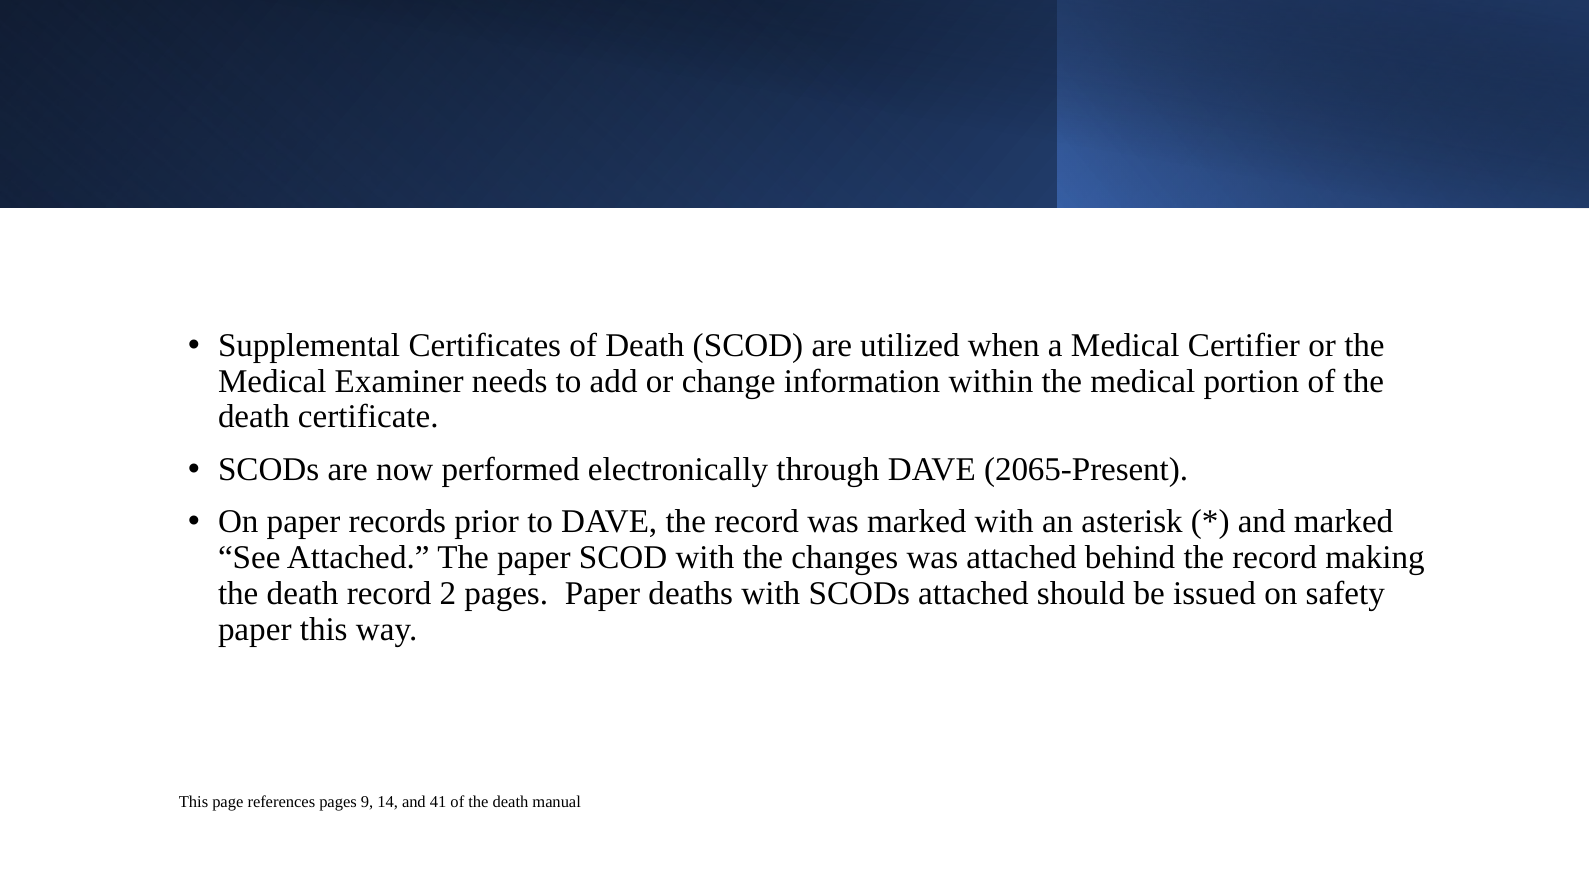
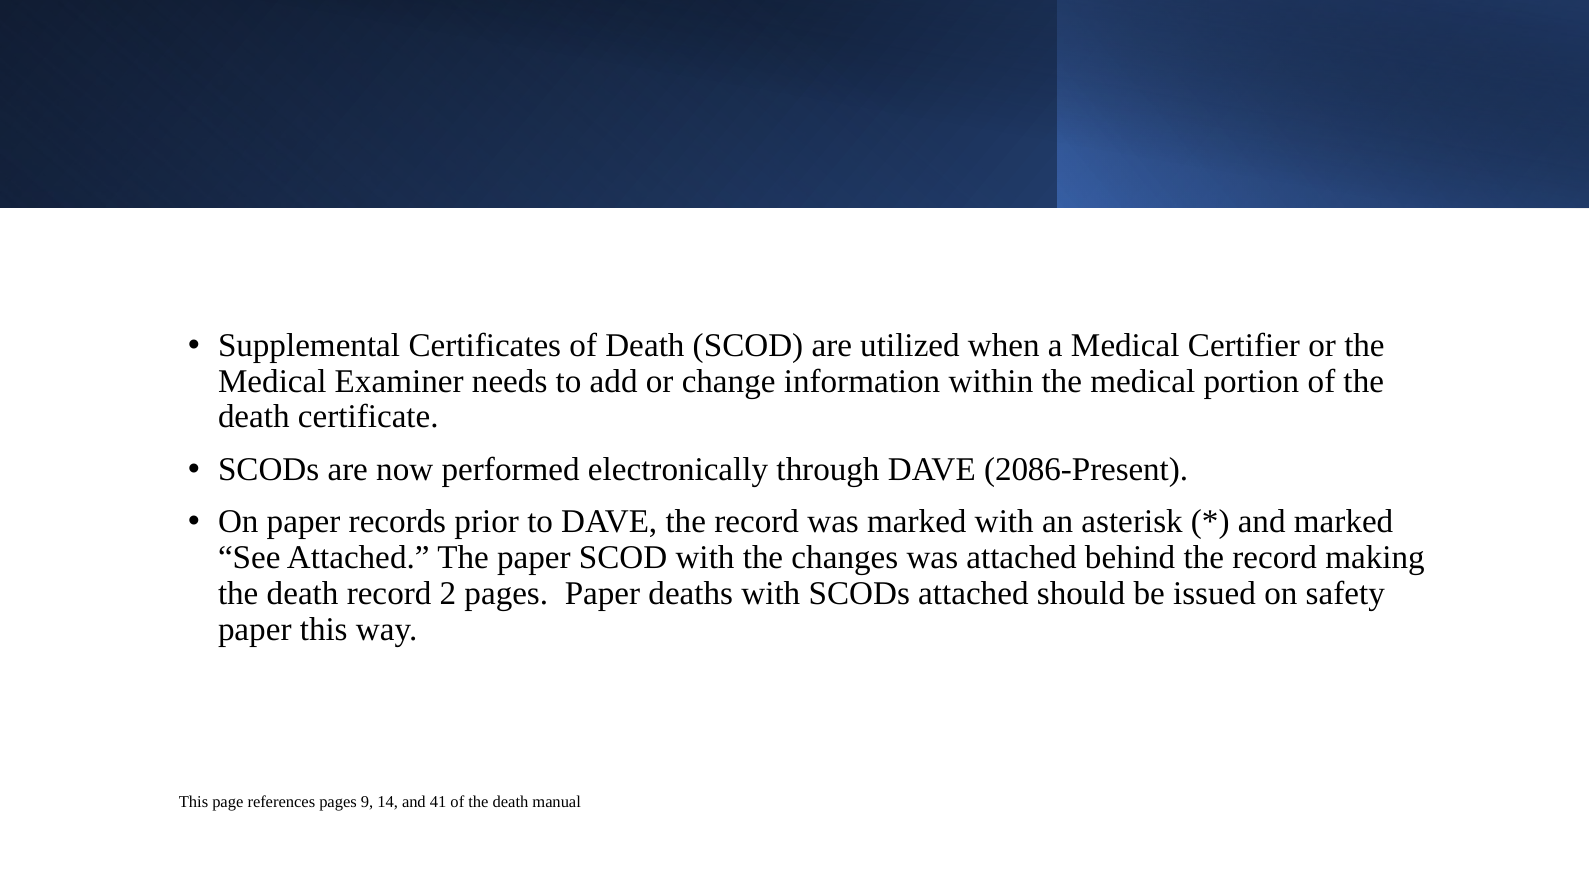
2065-Present: 2065-Present -> 2086-Present (1086, 469)
